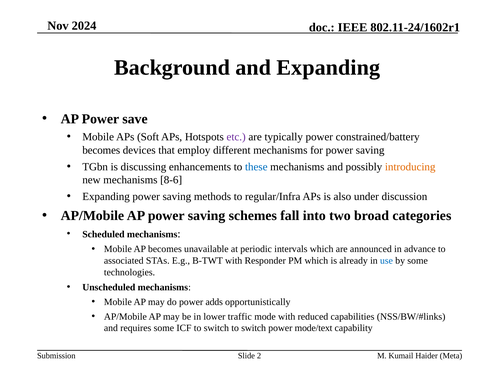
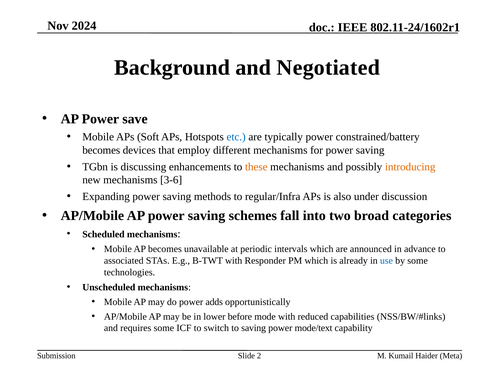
and Expanding: Expanding -> Negotiated (328, 67)
etc colour: purple -> blue (236, 137)
these colour: blue -> orange (256, 167)
8-6: 8-6 -> 3-6 (171, 180)
traffic: traffic -> before (240, 317)
switch to switch: switch -> saving (254, 328)
